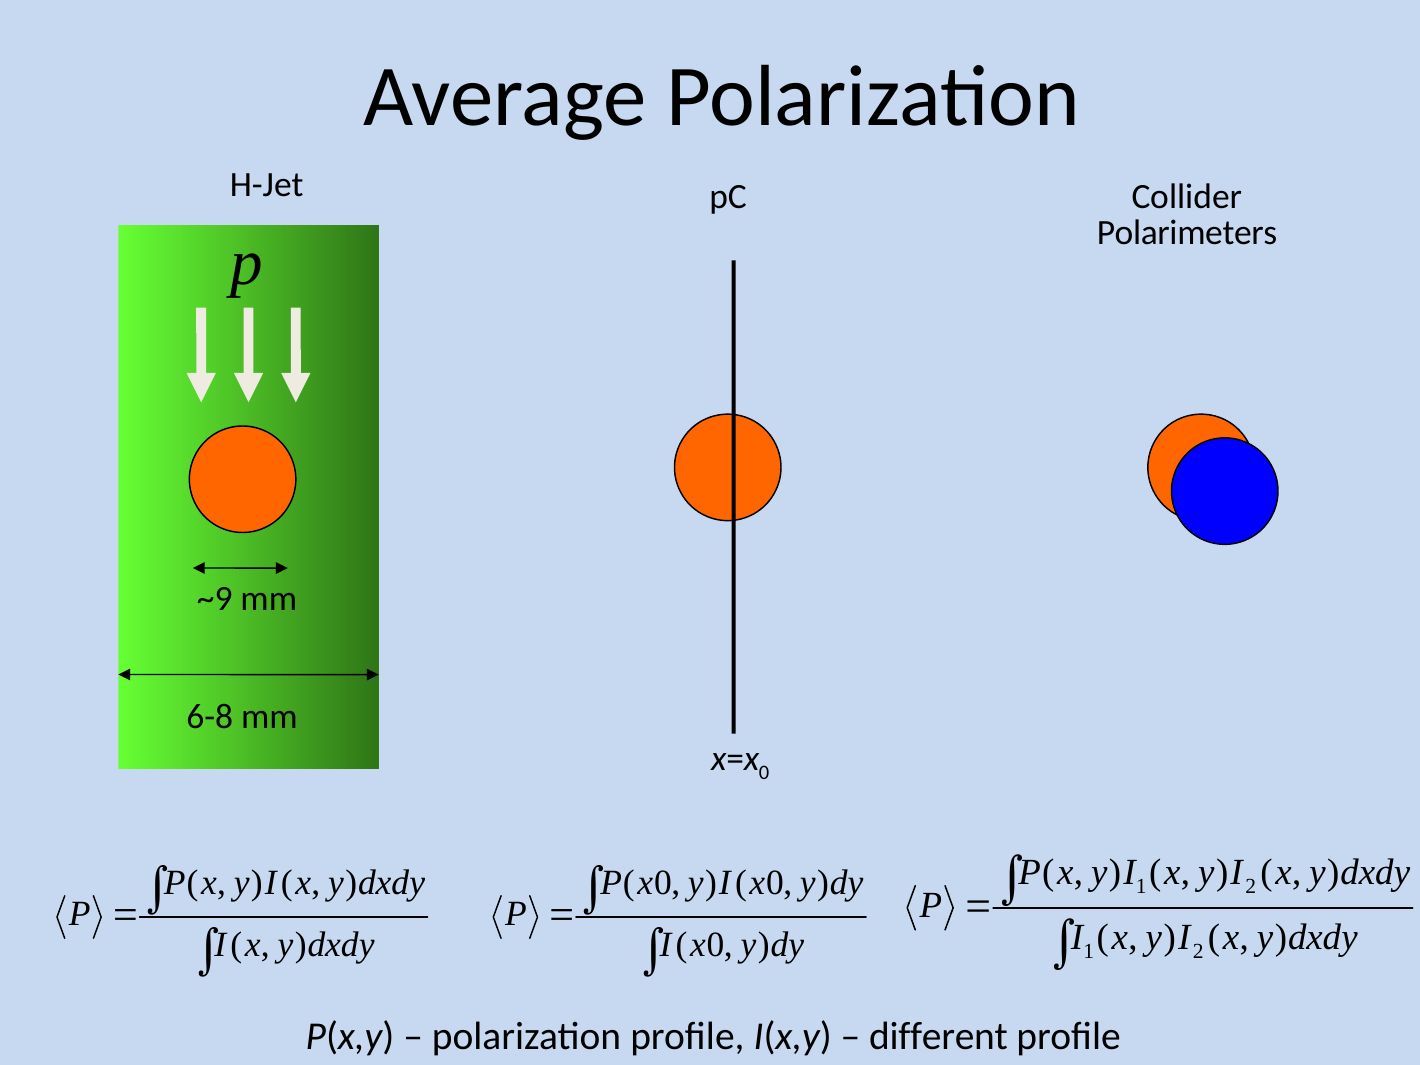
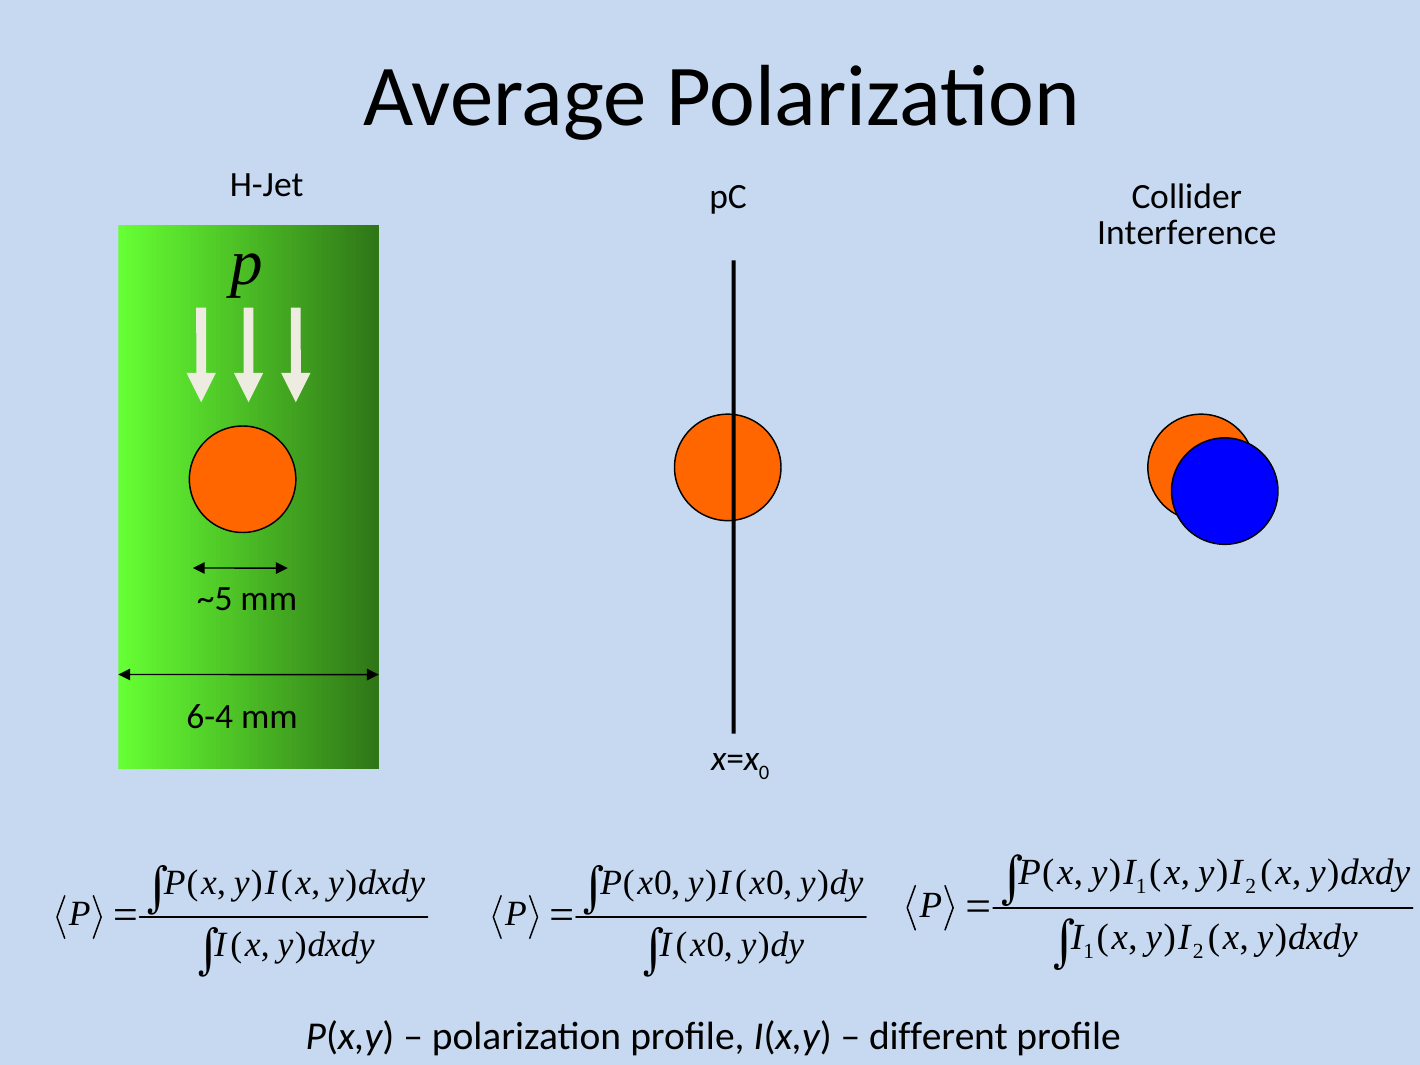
Polarimeters: Polarimeters -> Interference (1187, 233)
~9: ~9 -> ~5 (215, 599)
6-8: 6-8 -> 6-4 (210, 717)
